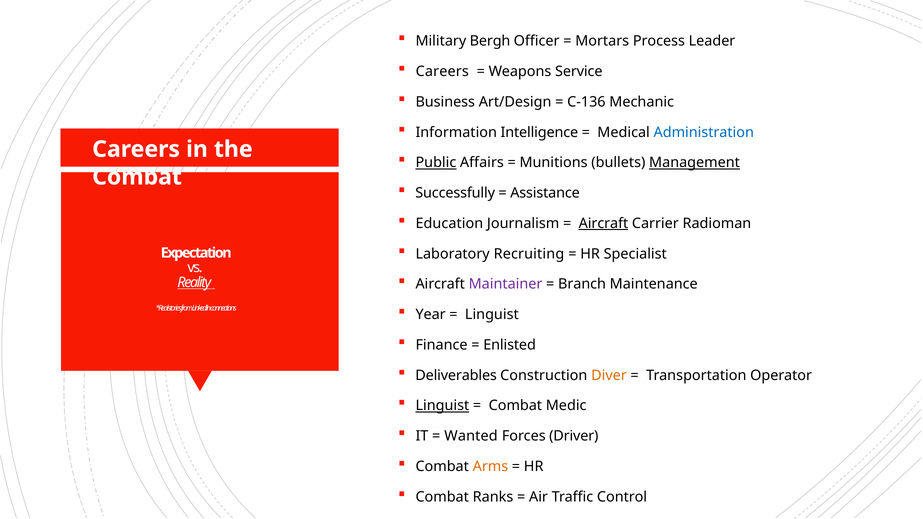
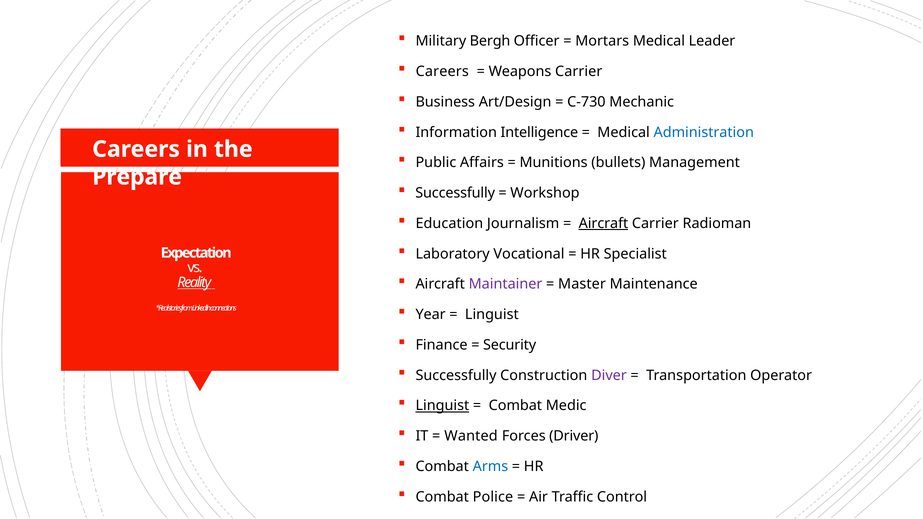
Mortars Process: Process -> Medical (659, 41)
Weapons Service: Service -> Carrier (579, 72)
C-136: C-136 -> C-730 (586, 102)
Public underline: present -> none (436, 163)
Management underline: present -> none (695, 163)
Combat: Combat -> Prepare (137, 177)
Assistance: Assistance -> Workshop (545, 193)
Recruiting: Recruiting -> Vocational (529, 254)
Branch: Branch -> Master (582, 284)
Enlisted: Enlisted -> Security (510, 345)
Deliverables: Deliverables -> Successfully (456, 375)
Diver colour: orange -> purple (609, 375)
Arms colour: orange -> blue (490, 467)
Ranks: Ranks -> Police (493, 497)
